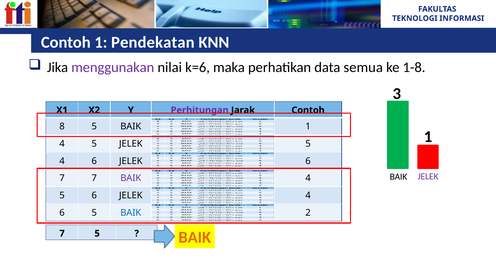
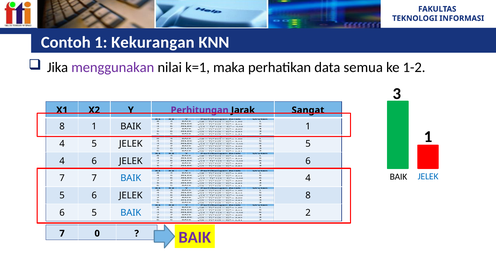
Pendekatan: Pendekatan -> Kekurangan (153, 42)
k=6: k=6 -> k=1 (198, 67)
1-8: 1-8 -> 1-2 (414, 67)
Contoh: Contoh -> Sangat (308, 110)
5: 5 -> 1 (94, 127)
JELEK colour: purple -> blue (428, 176)
BAIK colour: purple -> blue (131, 178)
JELEK 4: 4 -> 8 (308, 195)
7 5: 5 -> 0 (97, 233)
BAIK colour: orange -> purple (195, 237)
